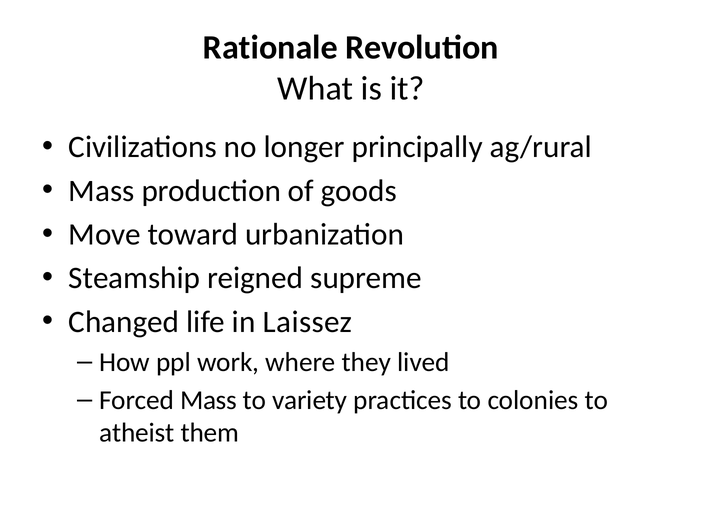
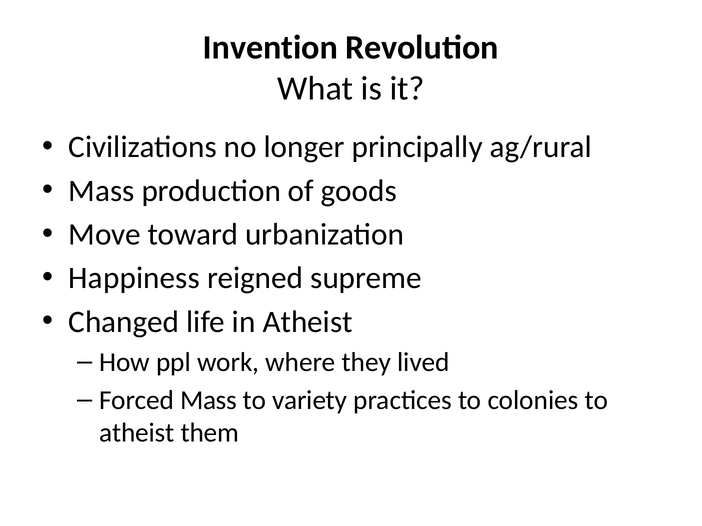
Rationale: Rationale -> Invention (270, 47)
Steamship: Steamship -> Happiness (134, 278)
in Laissez: Laissez -> Atheist (308, 322)
